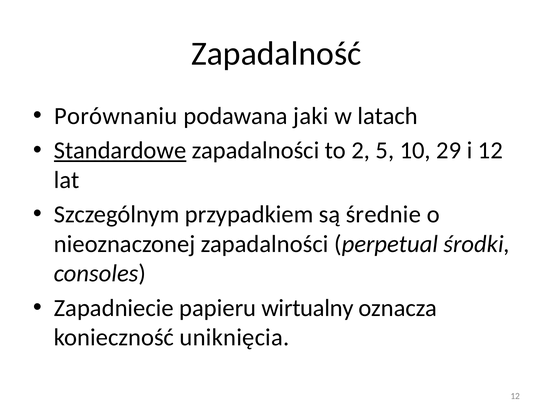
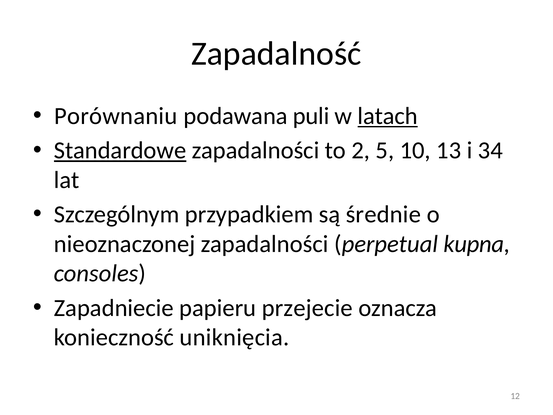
jaki: jaki -> puli (311, 116)
latach underline: none -> present (388, 116)
29: 29 -> 13 (449, 150)
i 12: 12 -> 34 (490, 150)
środki: środki -> kupna (477, 244)
wirtualny: wirtualny -> przejecie (307, 308)
